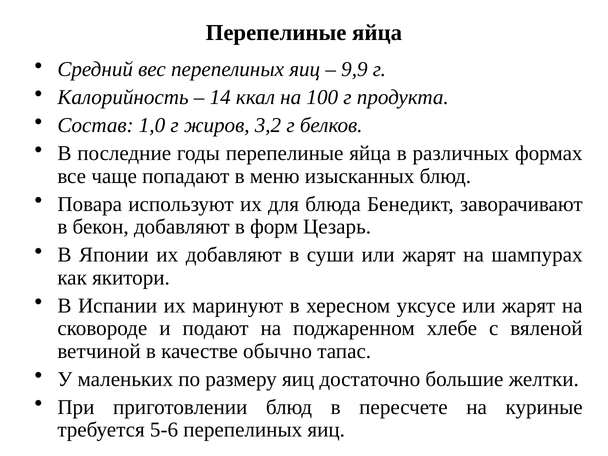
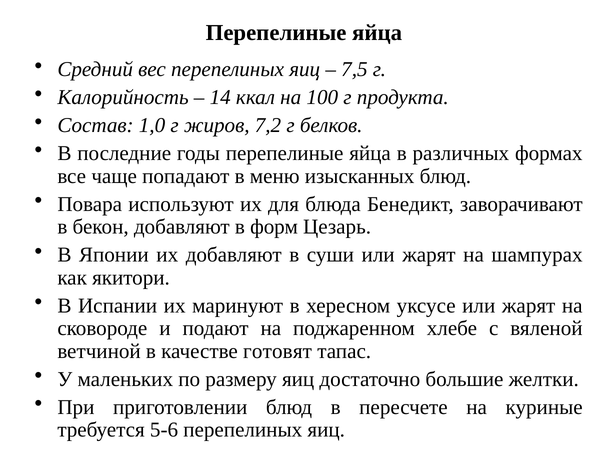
9,9: 9,9 -> 7,5 (354, 69)
3,2: 3,2 -> 7,2 (268, 125)
обычно: обычно -> готовят (278, 351)
